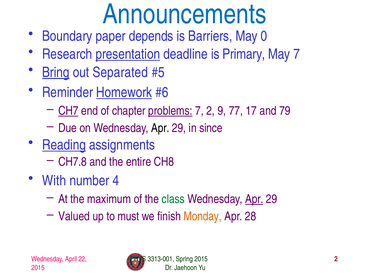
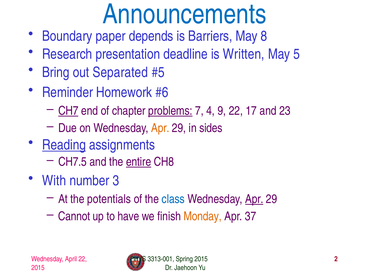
0: 0 -> 8 (264, 36)
presentation underline: present -> none (128, 54)
Primary: Primary -> Written (244, 54)
May 7: 7 -> 5 (297, 54)
Bring underline: present -> none (56, 72)
Homework underline: present -> none (124, 92)
7 2: 2 -> 4 (211, 111)
9 77: 77 -> 22 (236, 111)
79: 79 -> 23 (285, 111)
Apr colour: black -> orange (160, 128)
since: since -> sides (211, 128)
CH7.8: CH7.8 -> CH7.5 (73, 162)
entire underline: none -> present (139, 162)
4: 4 -> 3 (116, 181)
maximum: maximum -> potentials (109, 199)
class colour: green -> blue (173, 199)
Valued: Valued -> Cannot (74, 216)
must: must -> have (128, 216)
28: 28 -> 37 (251, 216)
